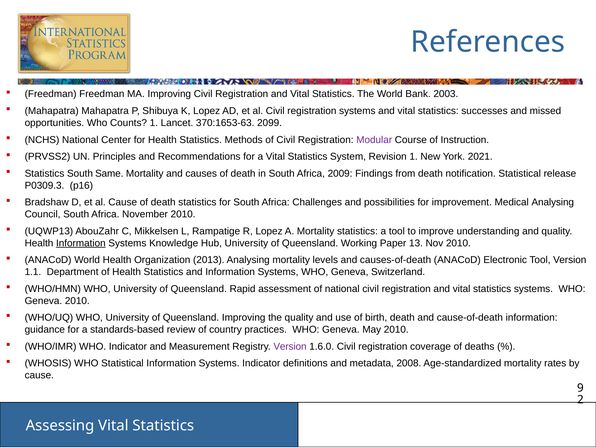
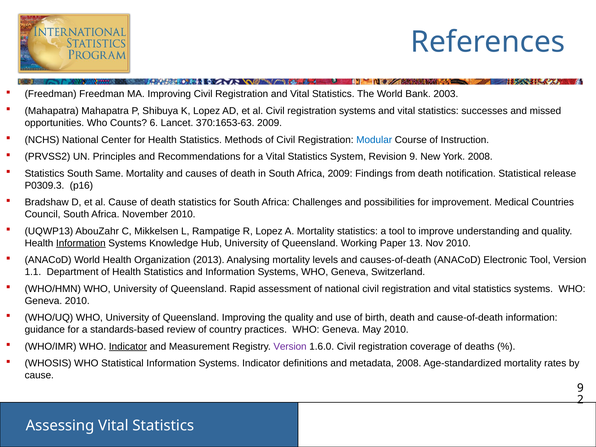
Counts 1: 1 -> 6 (154, 123)
370:1653-63 2099: 2099 -> 2009 (270, 123)
Modular colour: purple -> blue (374, 140)
Revision 1: 1 -> 9 (414, 157)
York 2021: 2021 -> 2008 (480, 157)
Medical Analysing: Analysing -> Countries (553, 202)
Indicator underline: none -> present (128, 346)
